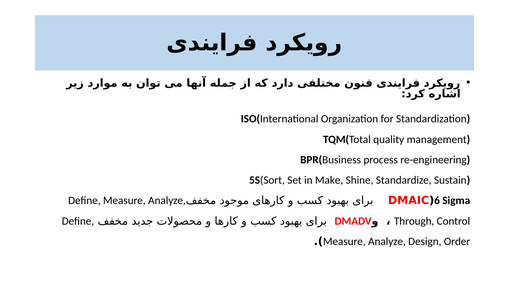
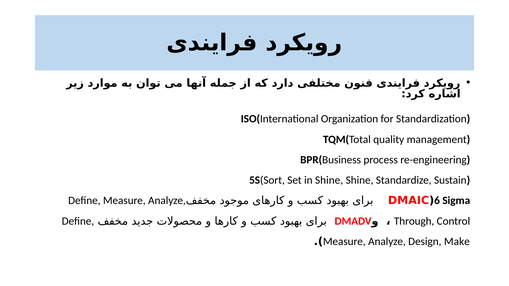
in Make: Make -> Shine (329, 180)
Order: Order -> Make (457, 242)
